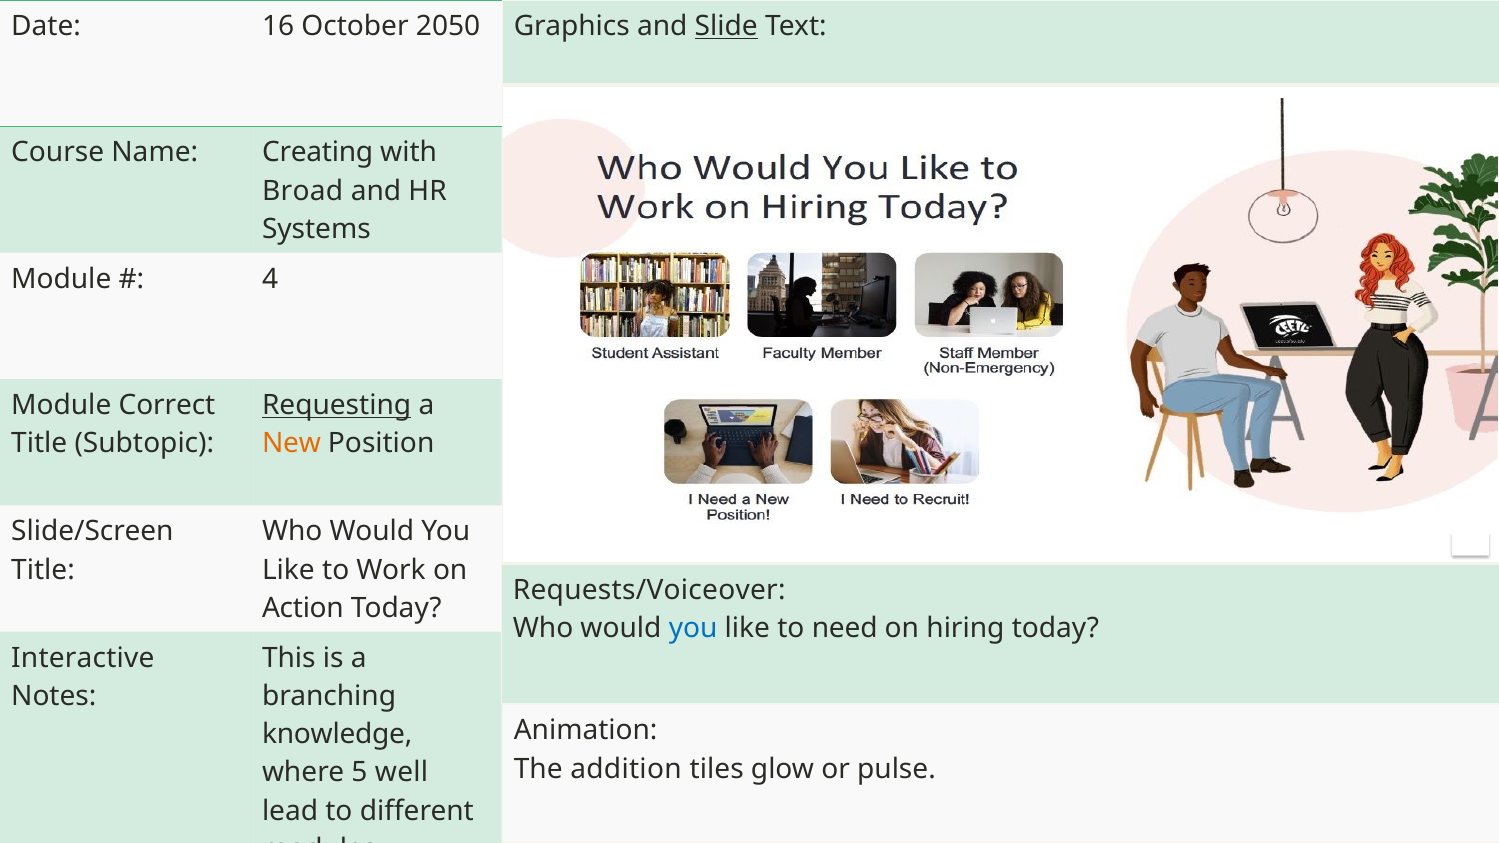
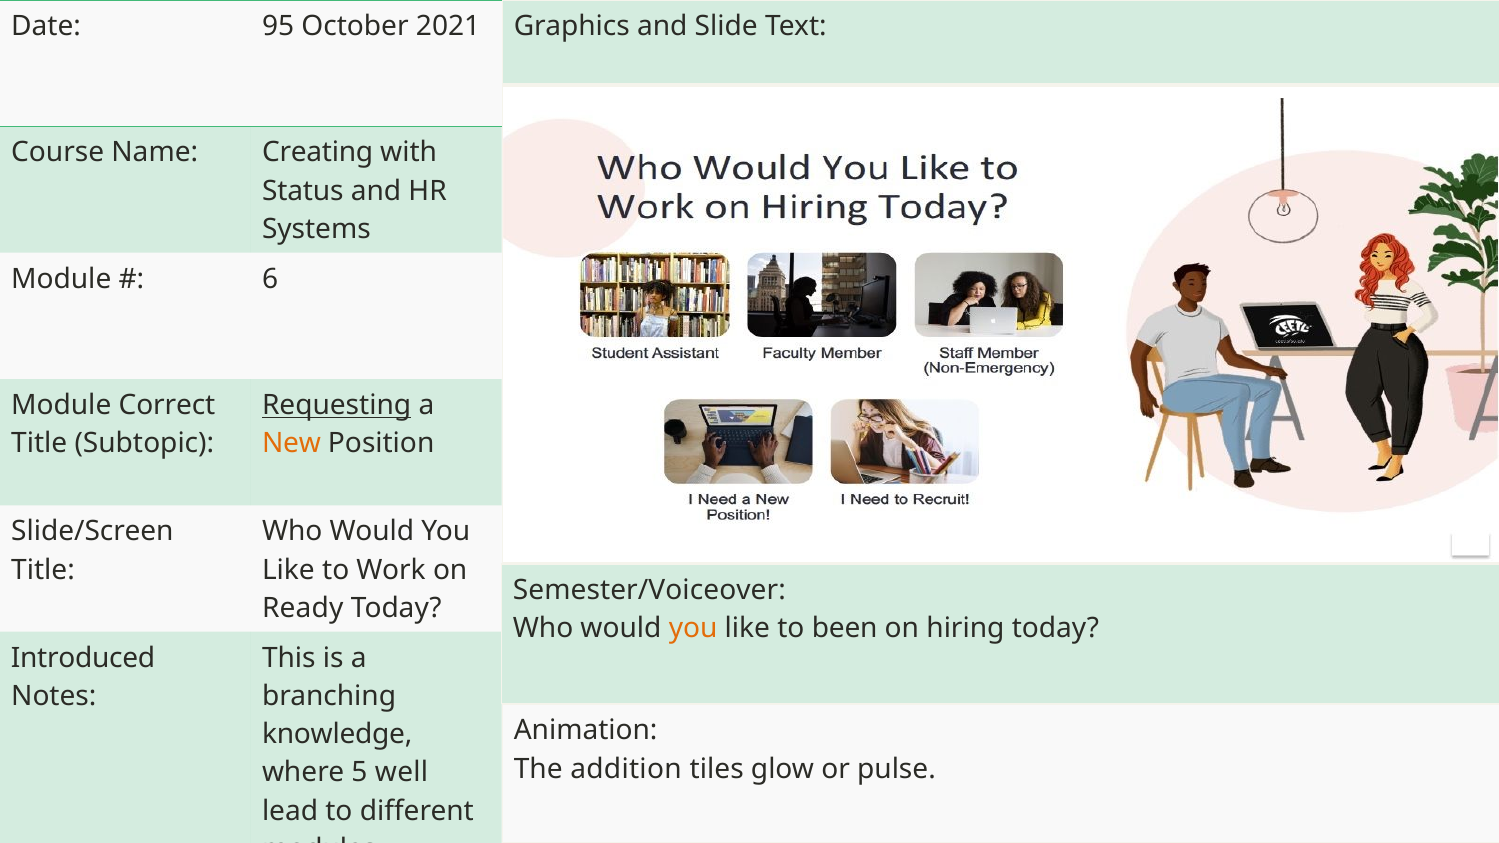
16: 16 -> 95 (278, 26)
2050: 2050 -> 2021 (448, 26)
Slide underline: present -> none (726, 26)
Broad: Broad -> Status (303, 191)
4: 4 -> 6 (270, 279)
Requests/Voiceover: Requests/Voiceover -> Semester/Voiceover (649, 590)
Action: Action -> Ready (303, 608)
you colour: blue -> orange (693, 629)
need: need -> been (845, 629)
Interactive: Interactive -> Introduced (83, 658)
